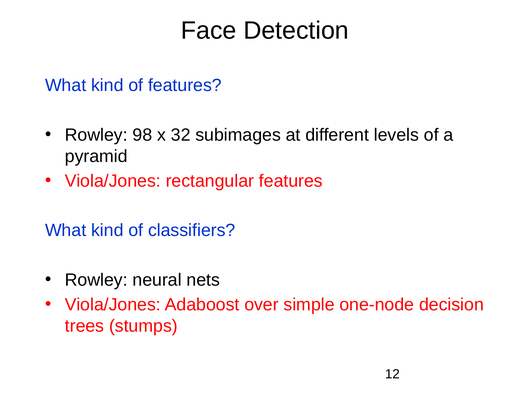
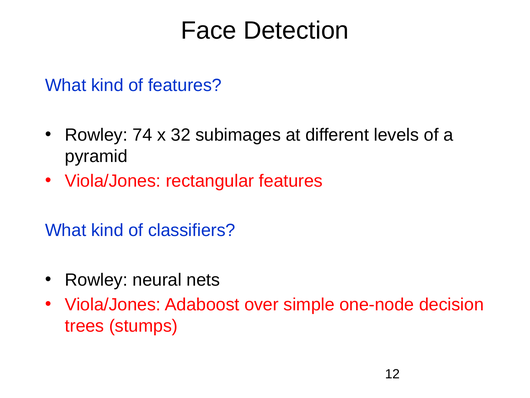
98: 98 -> 74 (142, 135)
